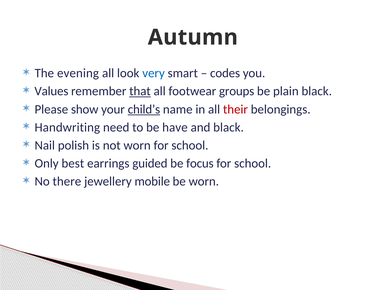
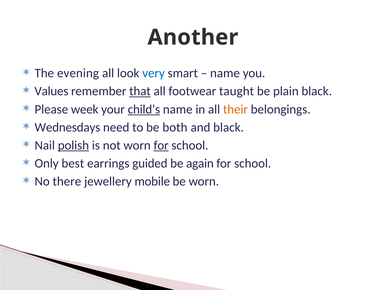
Autumn: Autumn -> Another (193, 37)
codes: codes -> name (225, 73)
groups: groups -> taught (237, 91)
show: show -> week (85, 109)
their colour: red -> orange (235, 109)
Handwriting: Handwriting -> Wednesdays (67, 127)
have: have -> both (175, 127)
polish underline: none -> present (73, 145)
for underline: none -> present (161, 145)
focus: focus -> again (200, 163)
